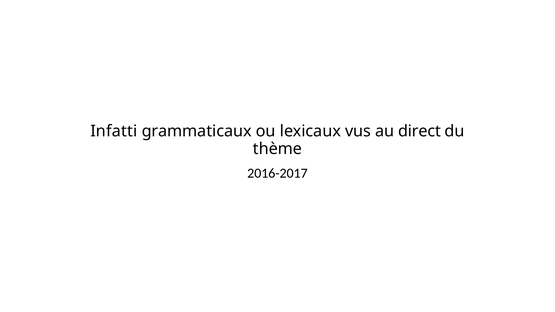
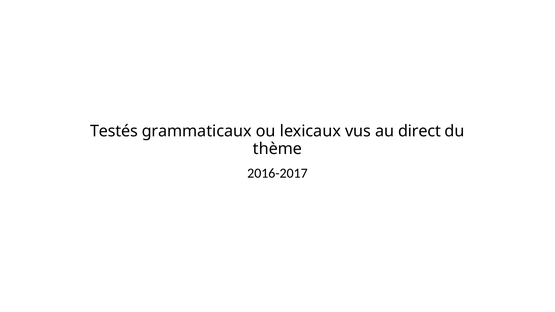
Infatti: Infatti -> Testés (114, 131)
